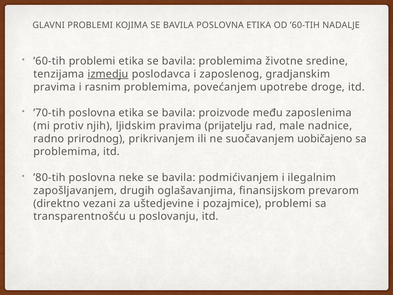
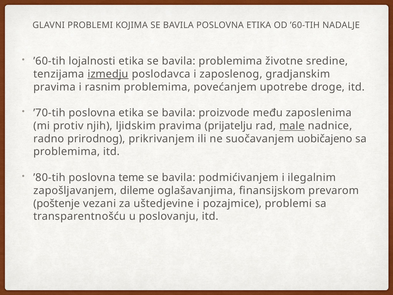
’60-tih problemi: problemi -> lojalnosti (92, 61)
male underline: none -> present (292, 126)
neke: neke -> teme (131, 177)
drugih: drugih -> dileme (137, 190)
direktno: direktno -> poštenje (57, 203)
